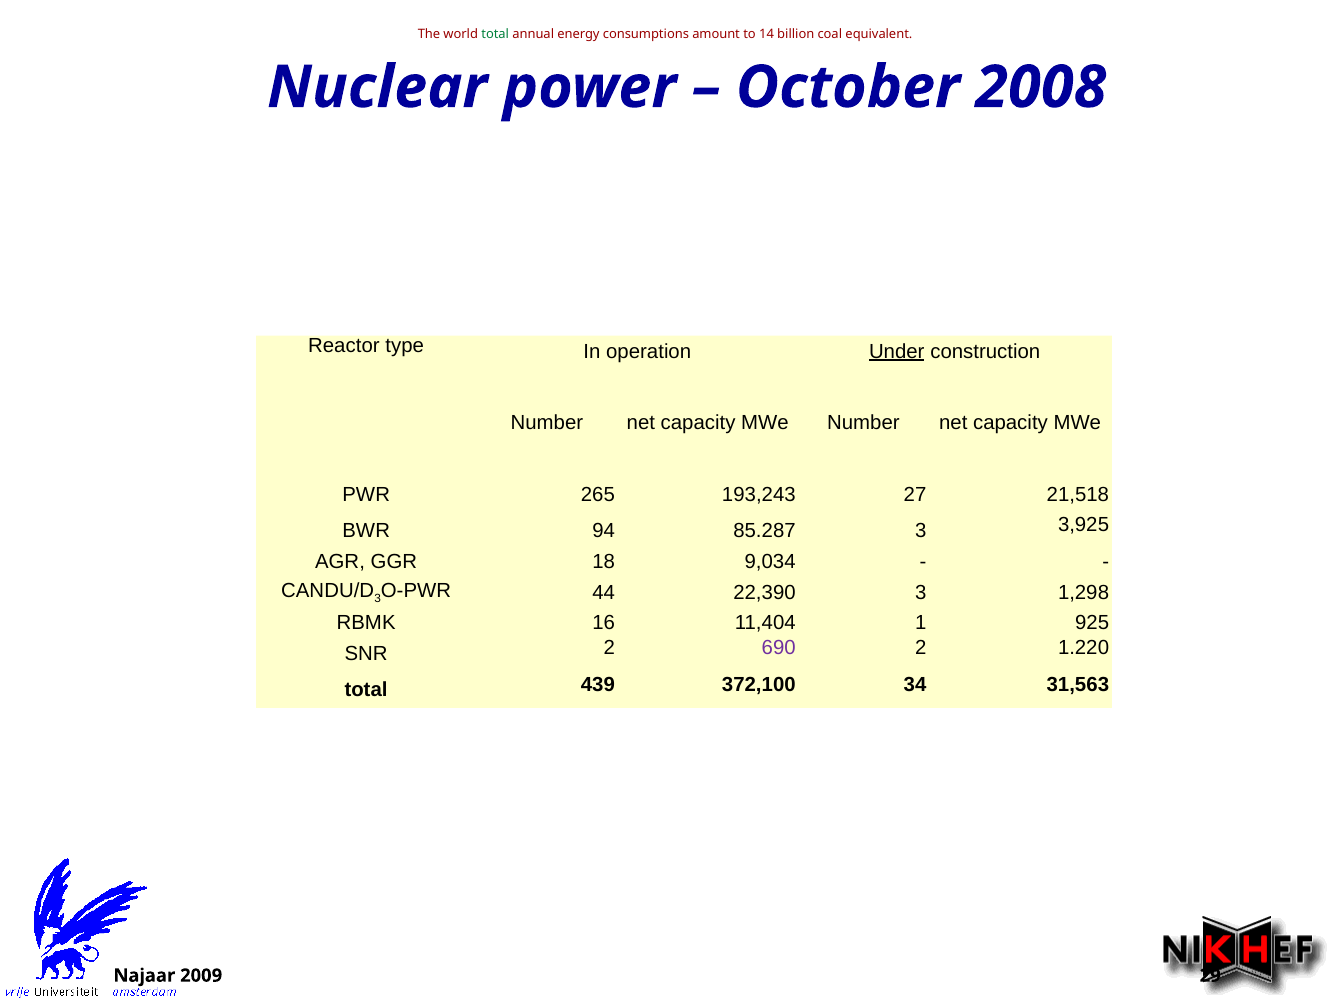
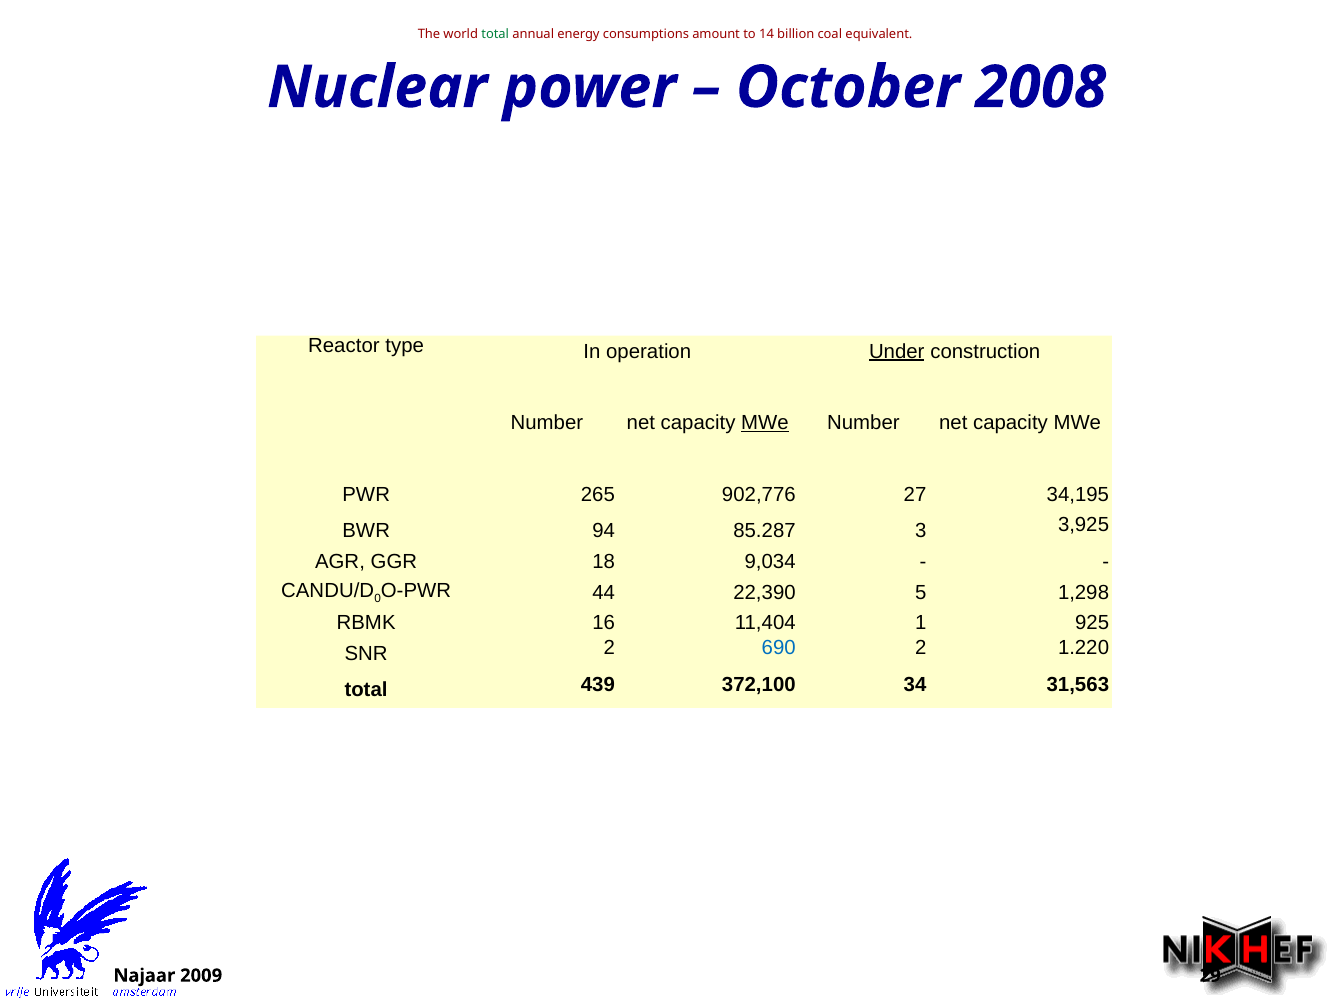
MWe underline: none -> present (765, 423)
193,243: 193,243 -> 902,776 (759, 494)
21,518: 21,518 -> 34,195 (1078, 494)
3: 3 -> 0 (378, 598)
22,390 3: 3 -> 5 (921, 592)
690 colour: purple -> blue (779, 648)
